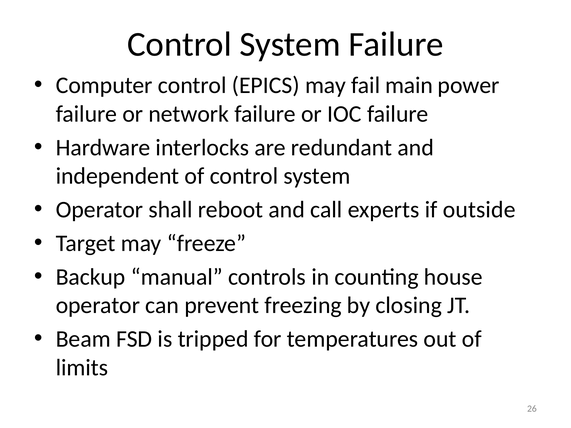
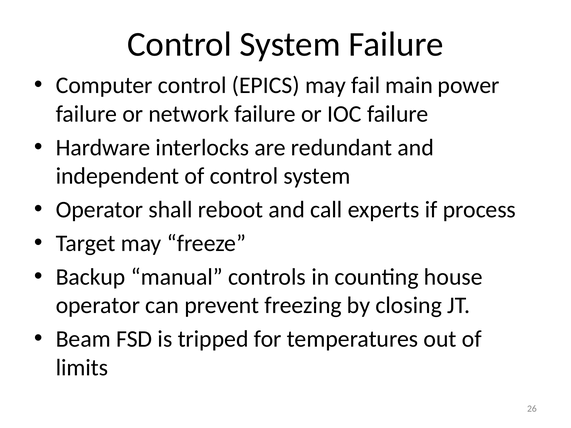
outside: outside -> process (479, 210)
